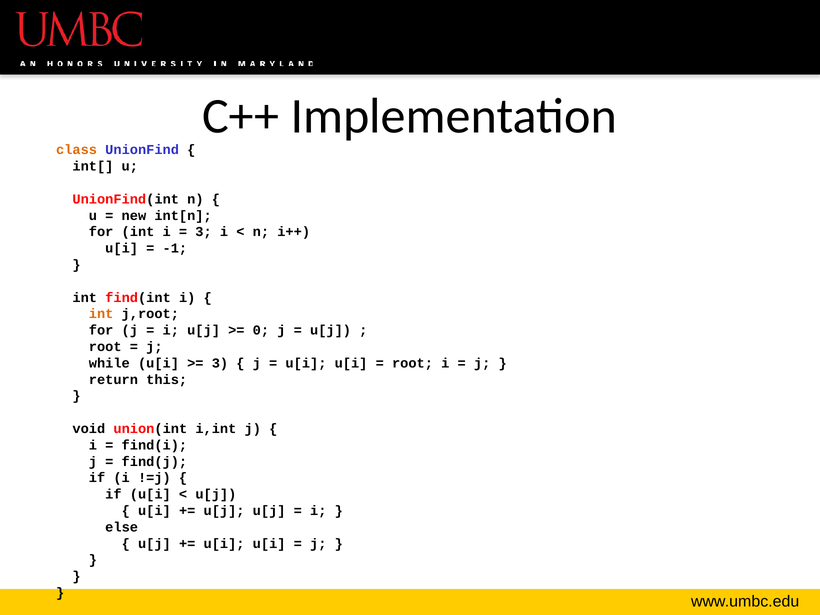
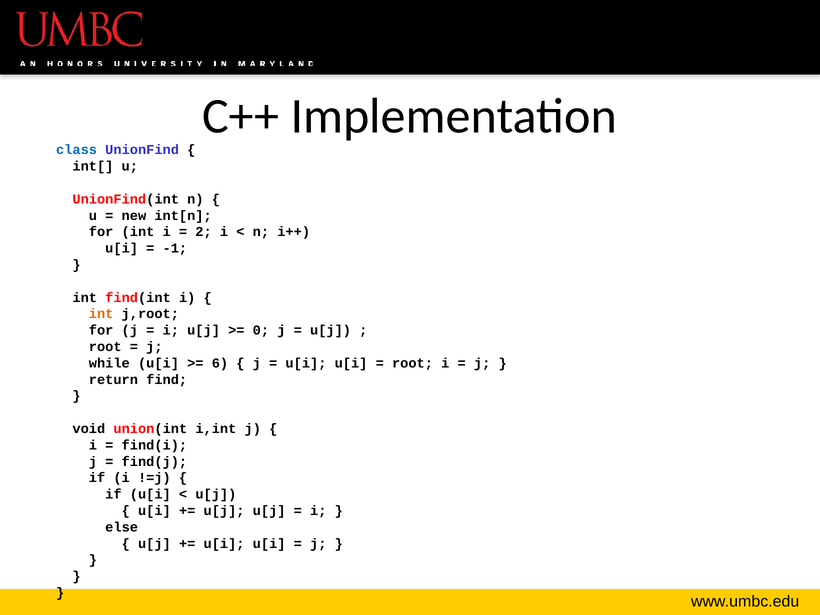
class colour: orange -> blue (77, 150)
3: 3 -> 2 (204, 232)
3: 3 -> 6 (220, 363)
this: this -> find (167, 380)
